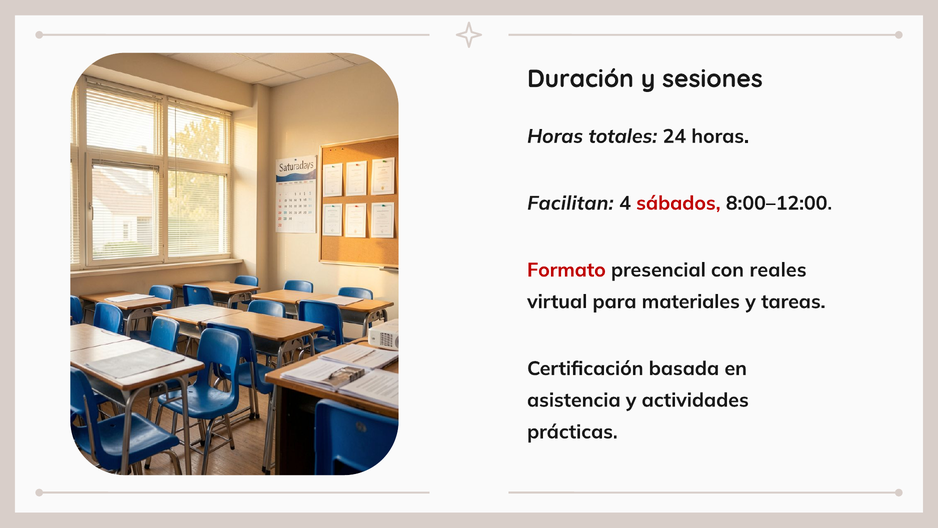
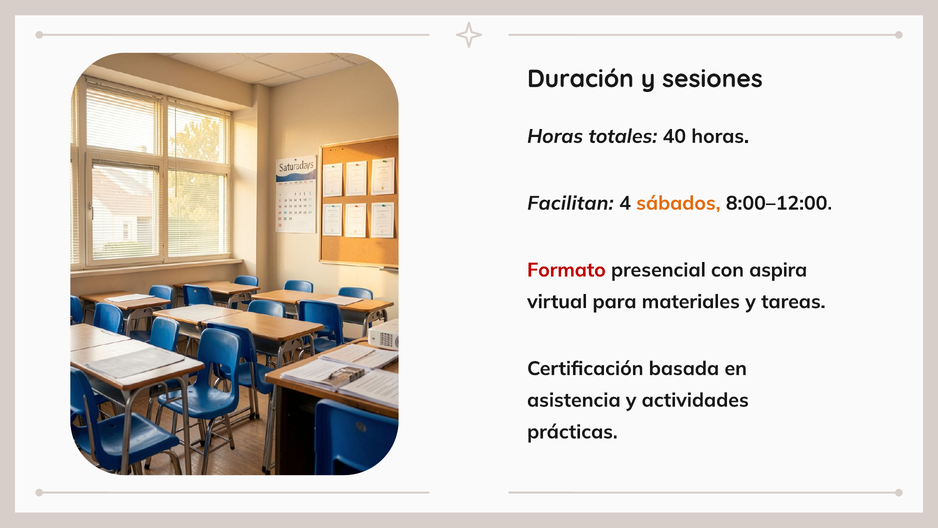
24: 24 -> 40 (674, 136)
sábados colour: red -> orange (678, 203)
reales: reales -> aspira (778, 270)
